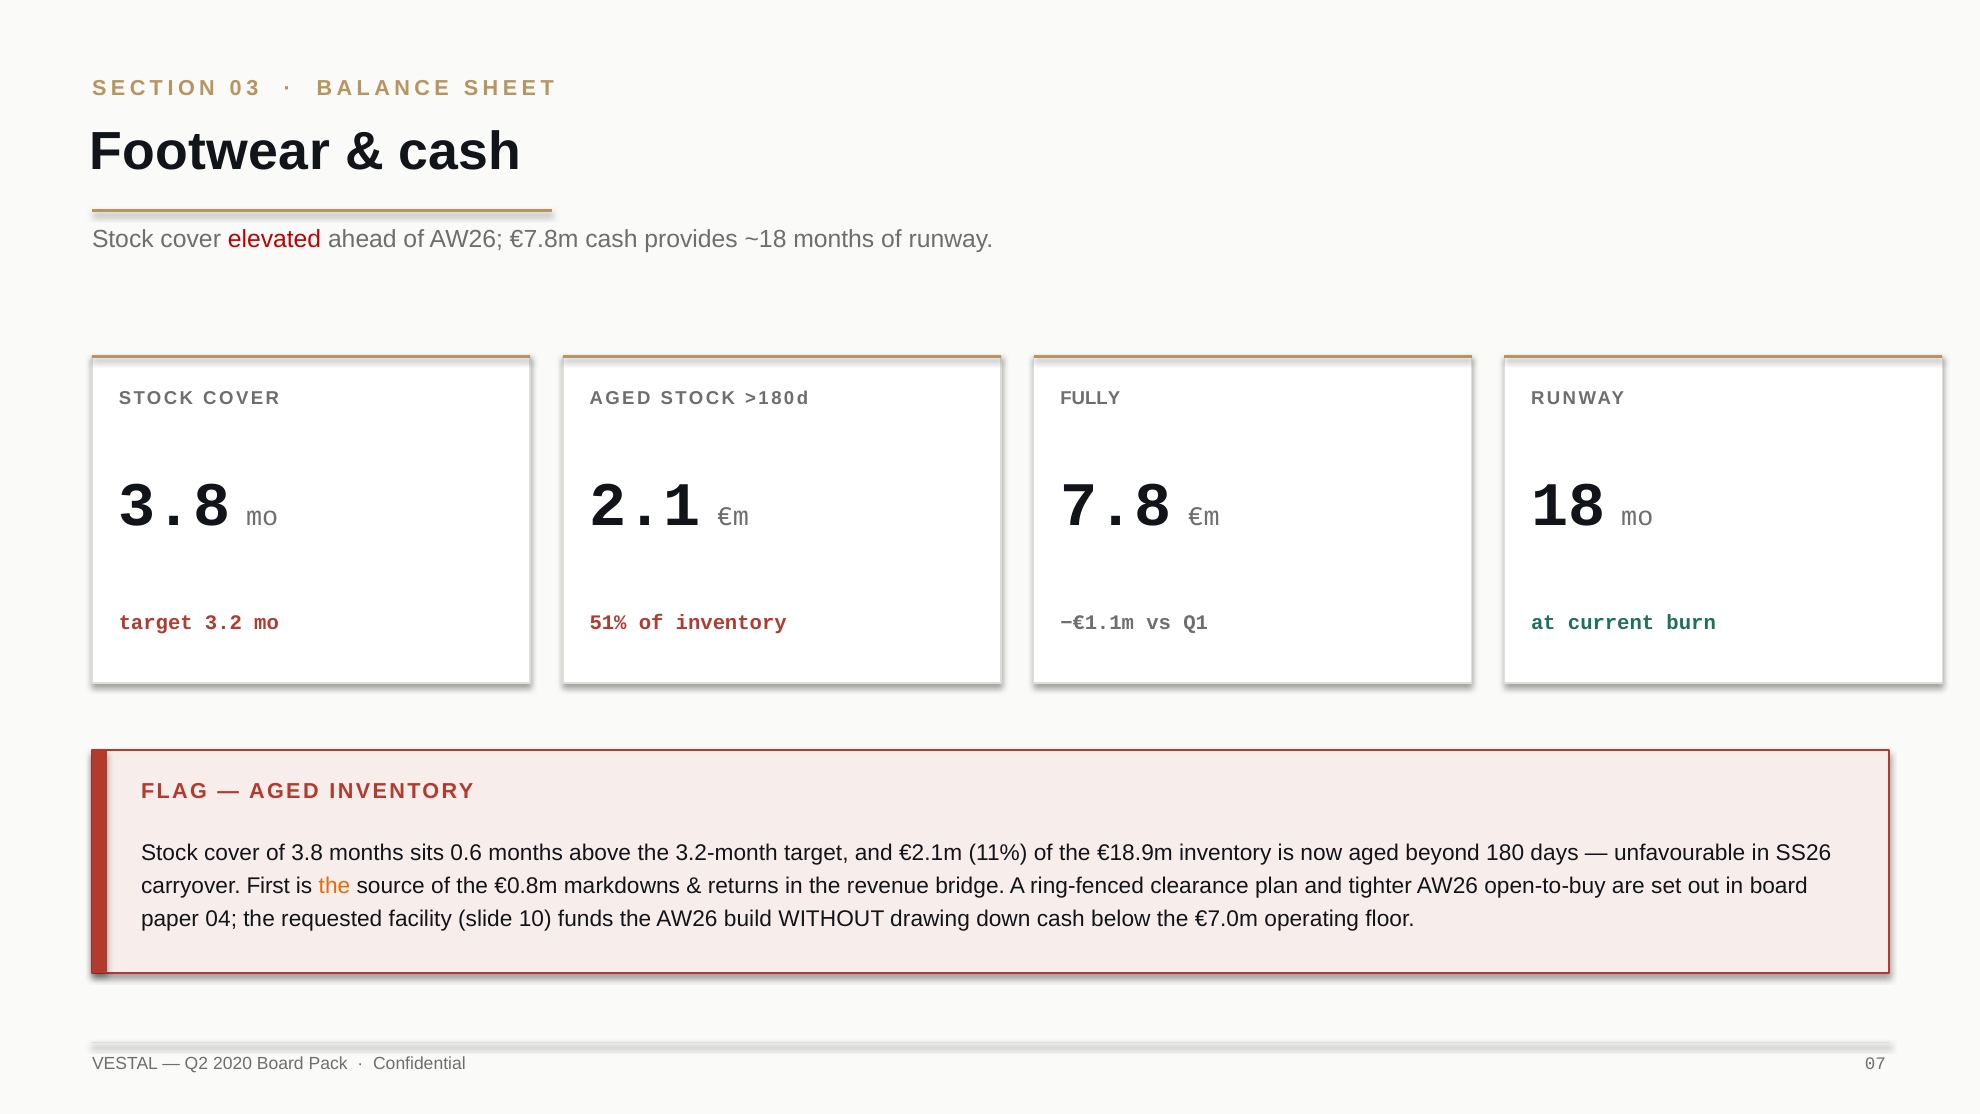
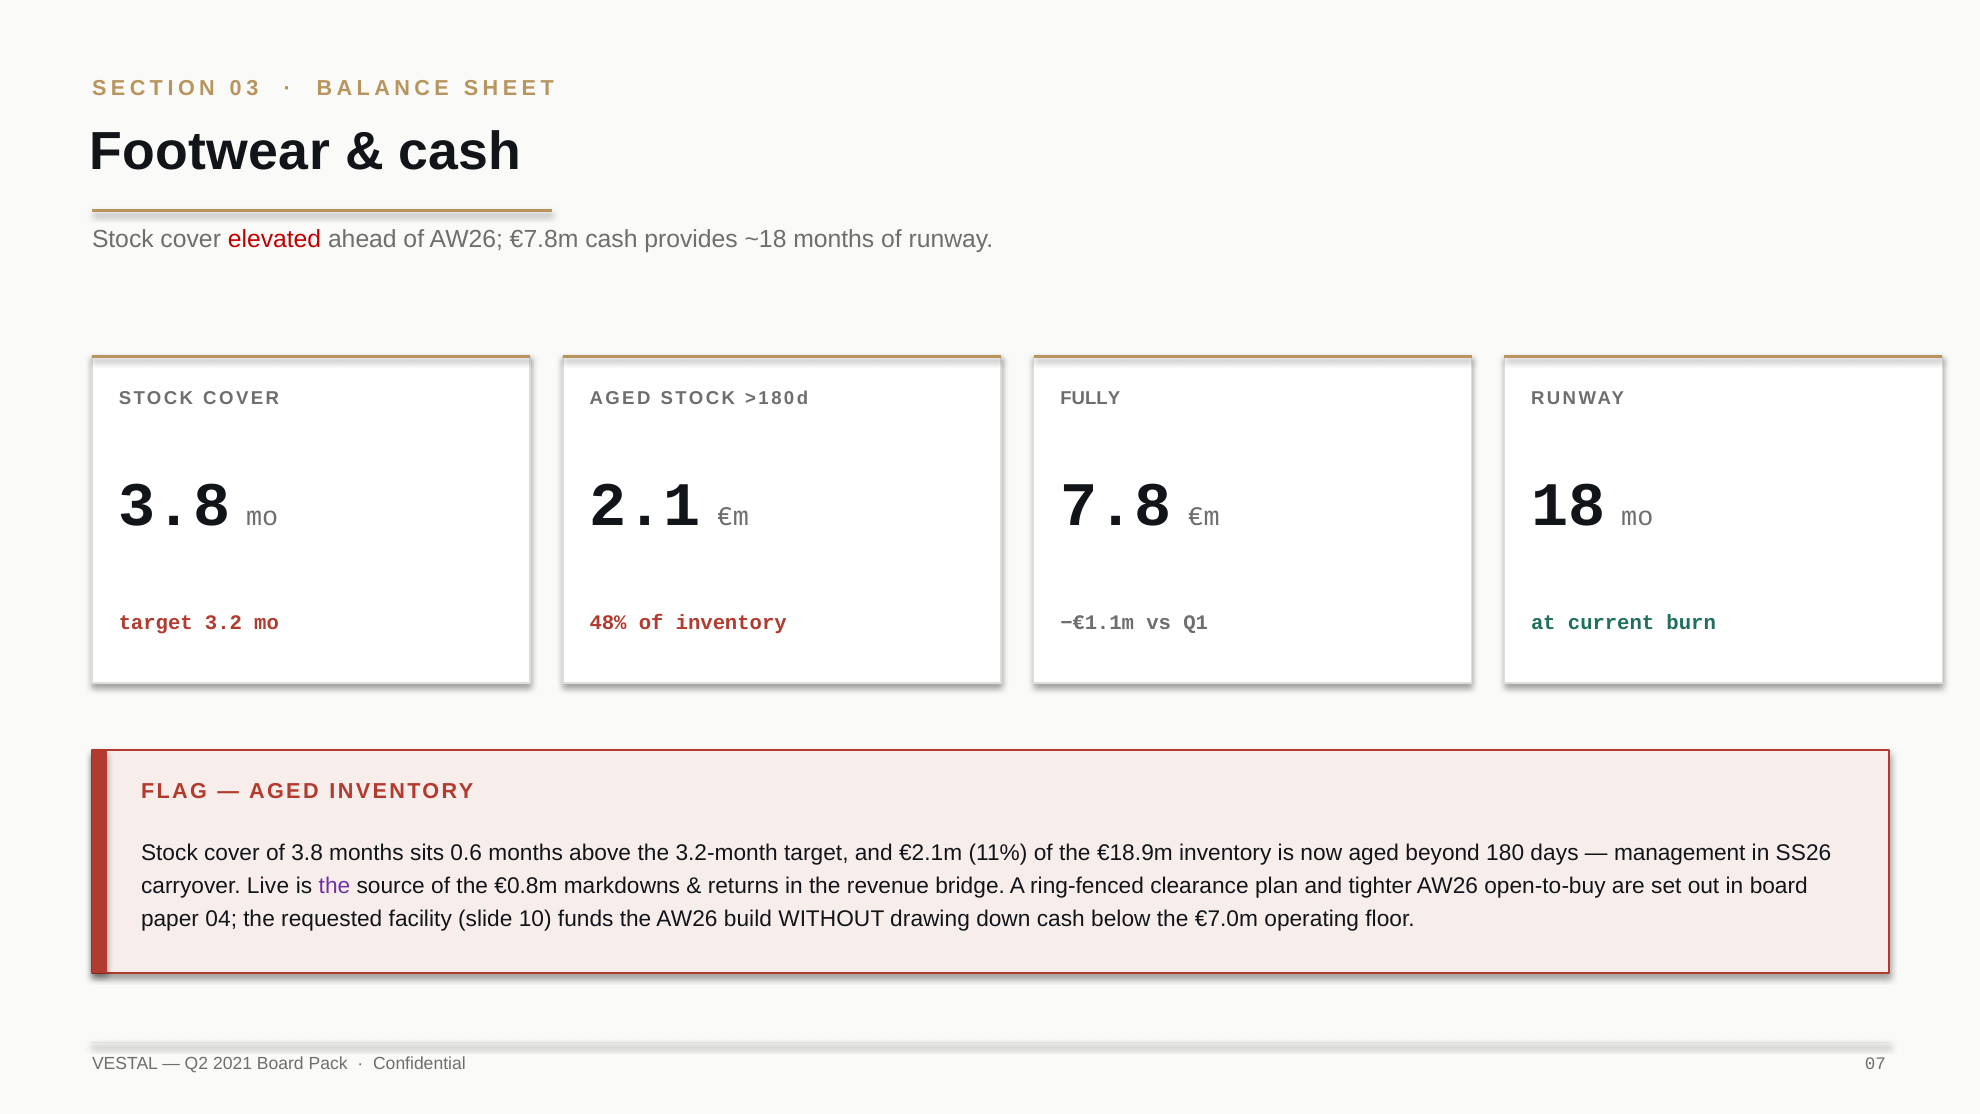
51%: 51% -> 48% (608, 623)
unfavourable: unfavourable -> management (1680, 853)
First: First -> Live (268, 886)
the colour: orange -> purple (334, 886)
2020: 2020 -> 2021 (233, 1063)
